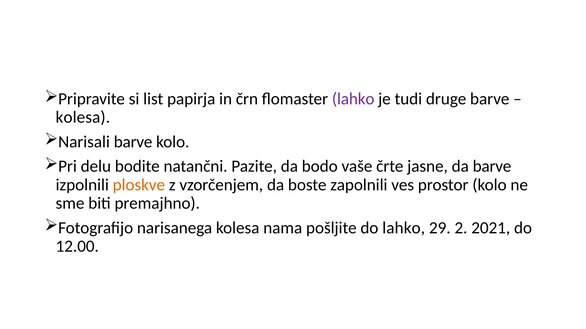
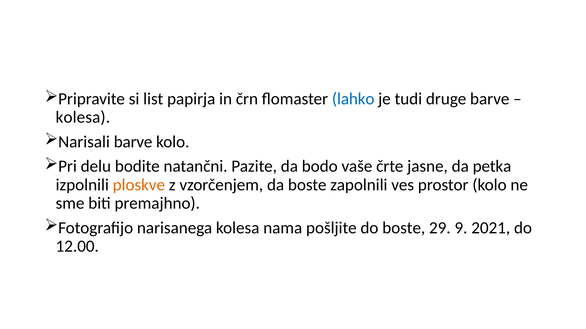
lahko colour: purple -> blue (353, 99)
da barve: barve -> petka (492, 167)
do lahko: lahko -> boste (404, 228)
2: 2 -> 9 (461, 228)
